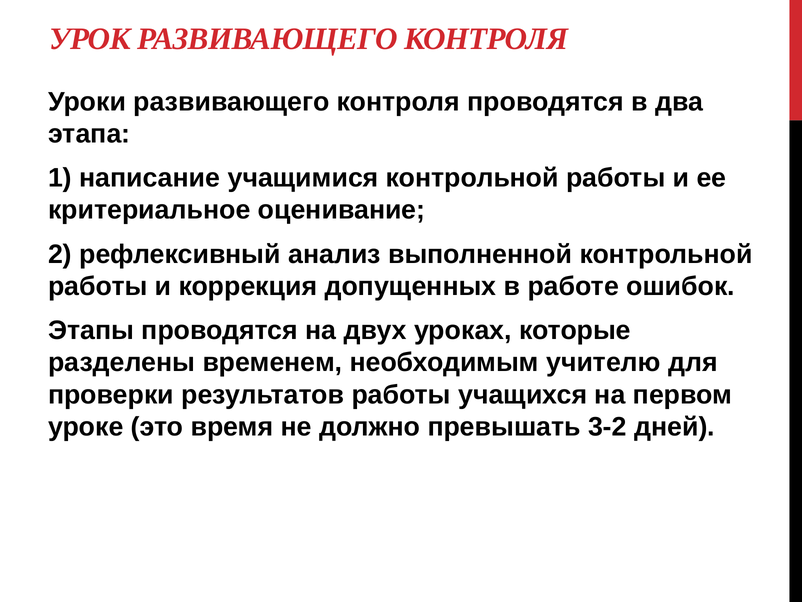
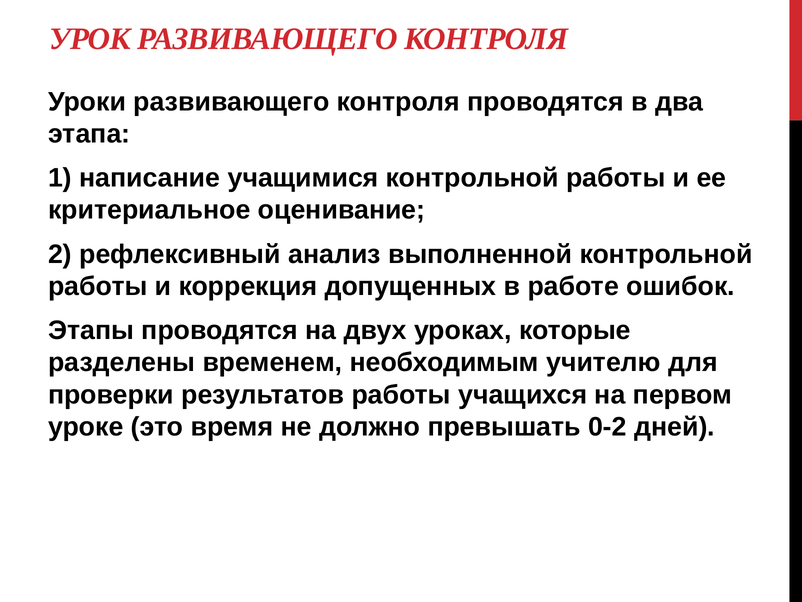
3-2: 3-2 -> 0-2 (607, 426)
